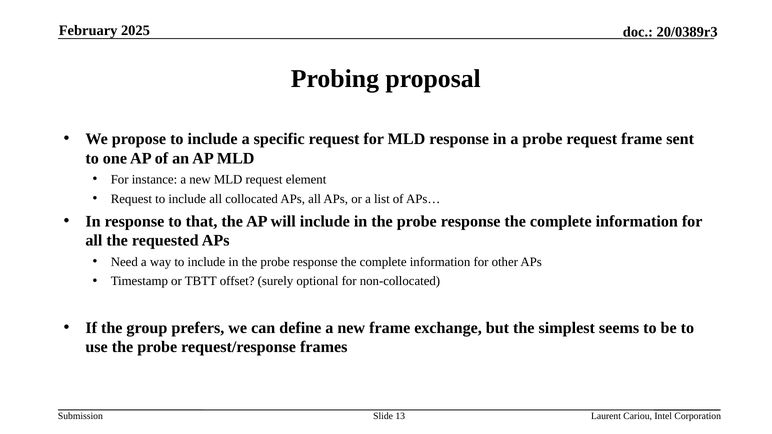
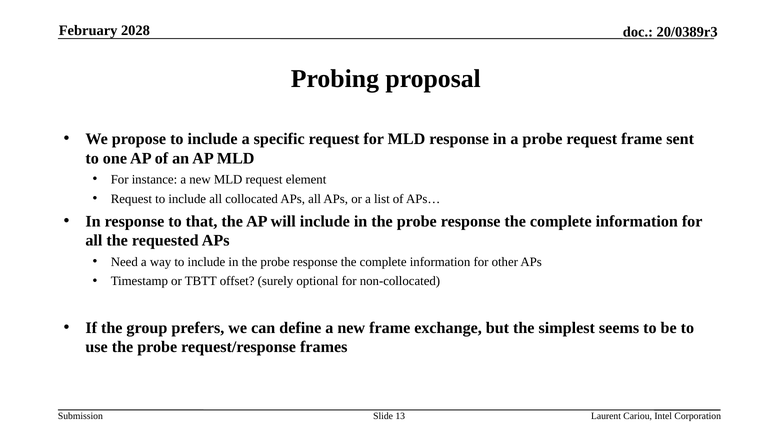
2025: 2025 -> 2028 (135, 31)
